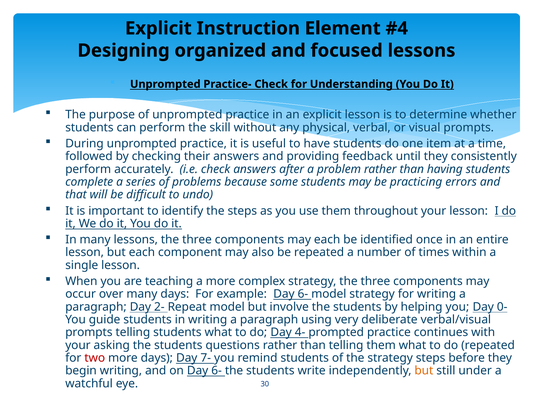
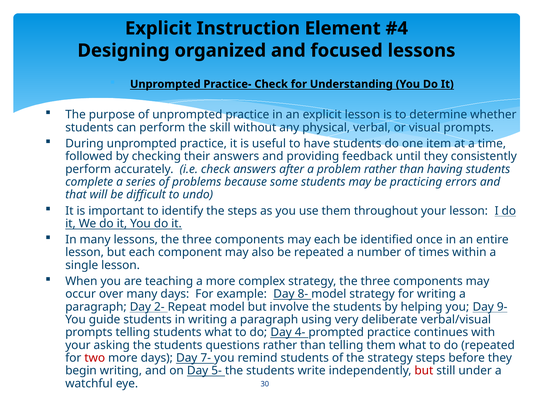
example Day 6-: 6- -> 8- (303, 294)
0-: 0- -> 9- (502, 307)
on Day 6-: 6- -> 5- (217, 370)
but colour: orange -> red (424, 370)
